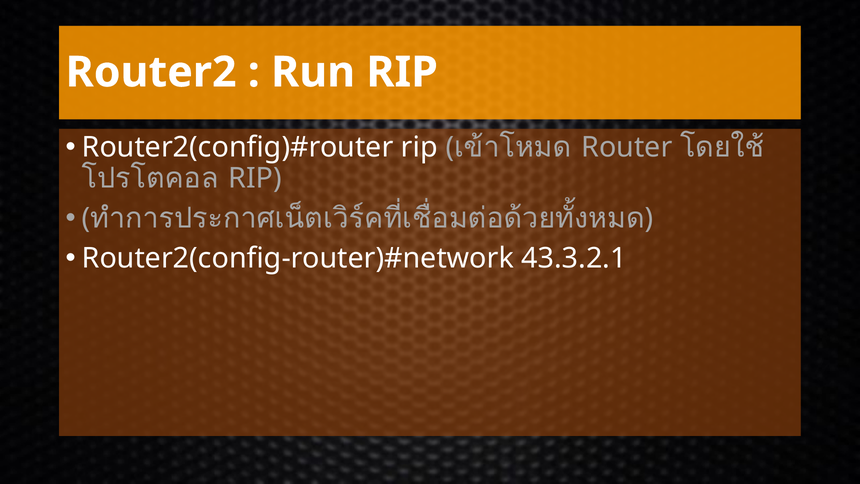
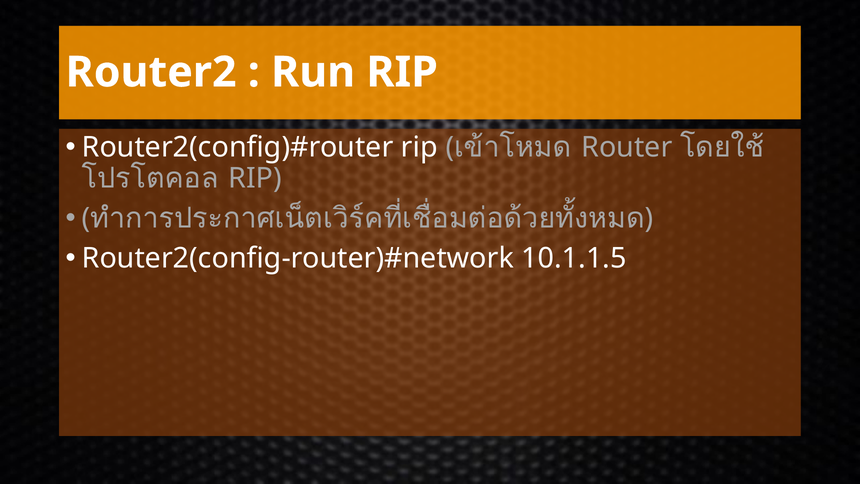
43.3.2.1: 43.3.2.1 -> 10.1.1.5 (574, 258)
